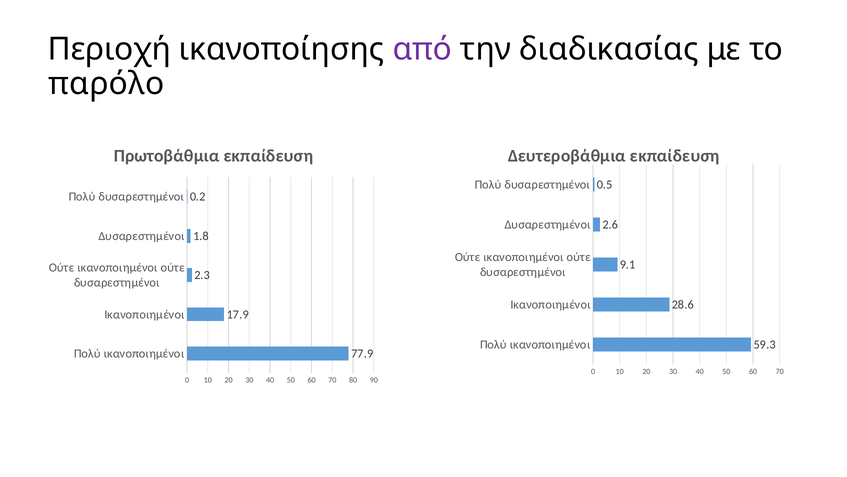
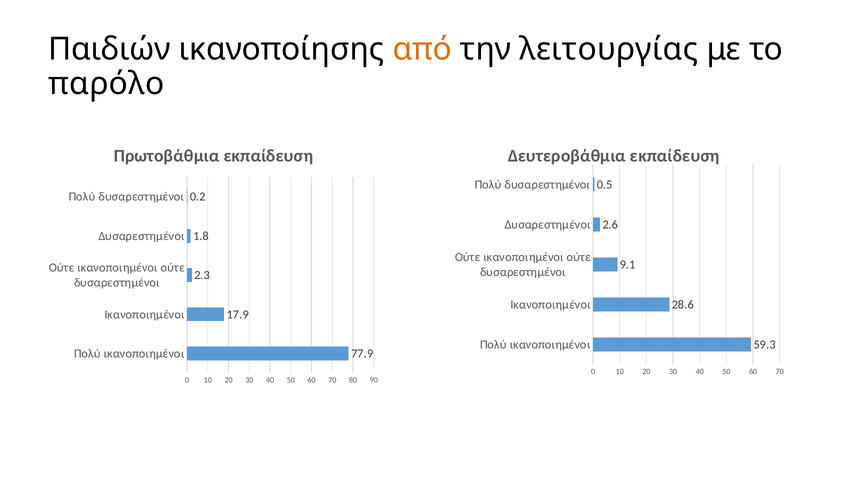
Περιοχή: Περιοχή -> Παιδιών (110, 49)
από colour: purple -> orange (422, 49)
διαδικασίας: διαδικασίας -> λειτουργίας (609, 49)
